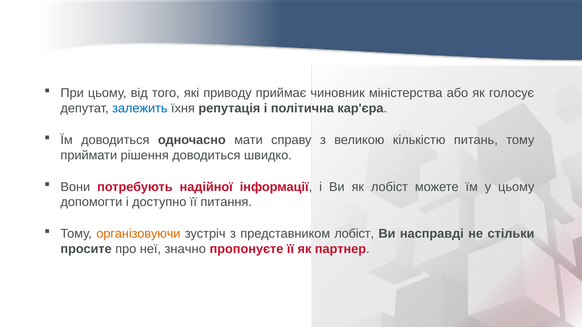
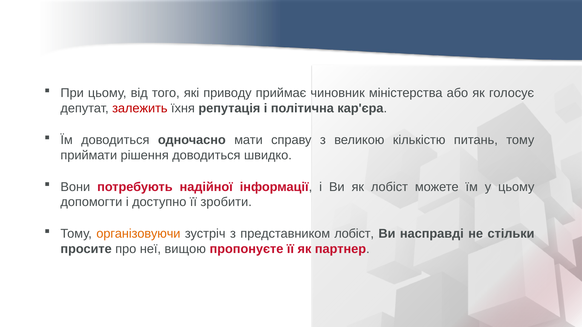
залежить colour: blue -> red (140, 108)
питання: питання -> зробити (226, 202)
значно: значно -> вищою (185, 249)
